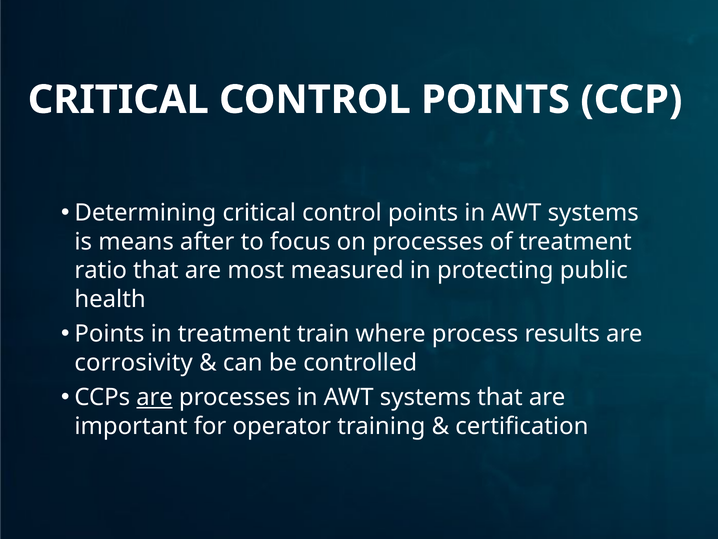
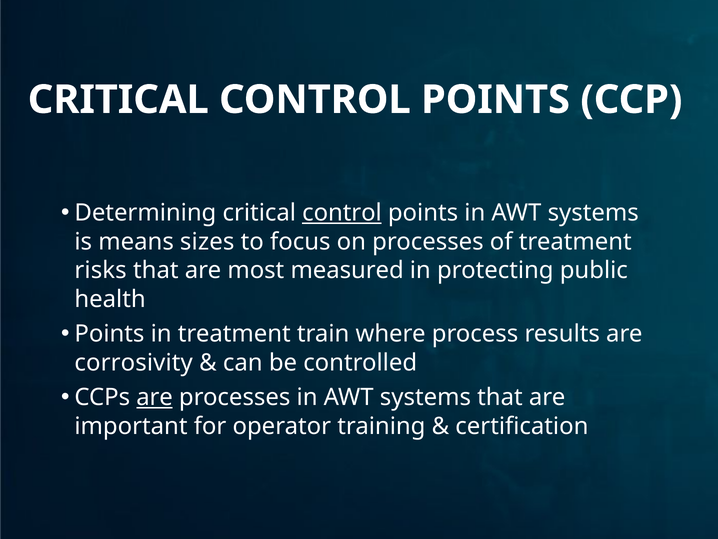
control underline: none -> present (342, 213)
after: after -> sizes (207, 242)
ratio: ratio -> risks (101, 270)
